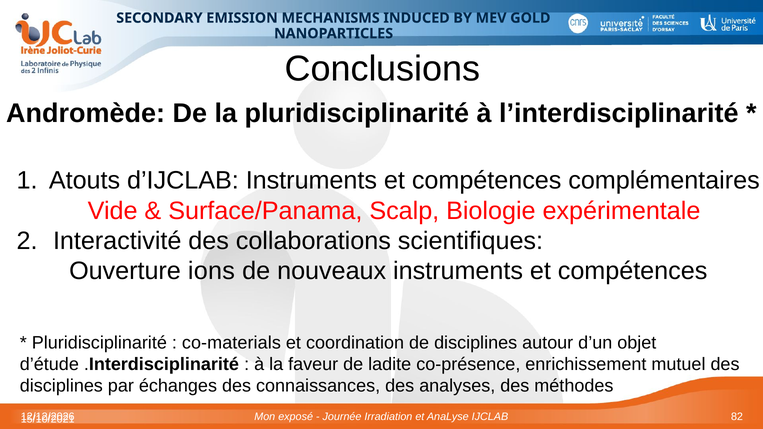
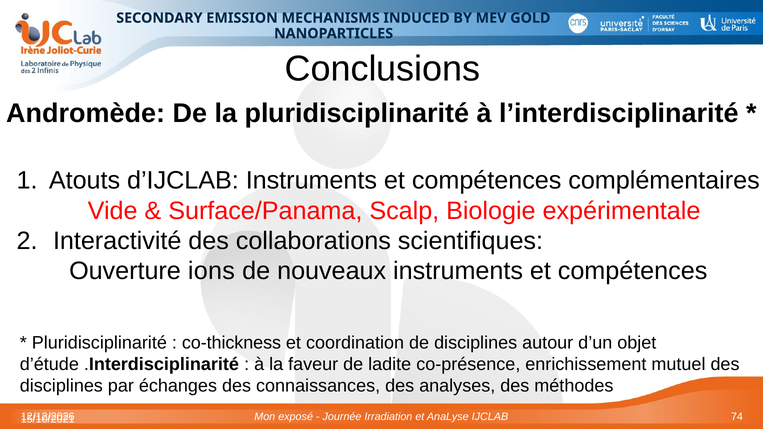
co-materials: co-materials -> co-thickness (231, 343)
82: 82 -> 74 (737, 417)
